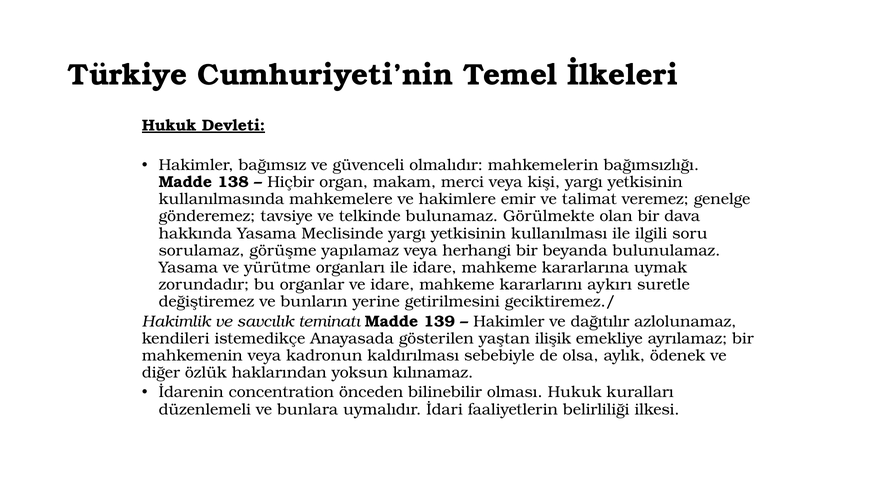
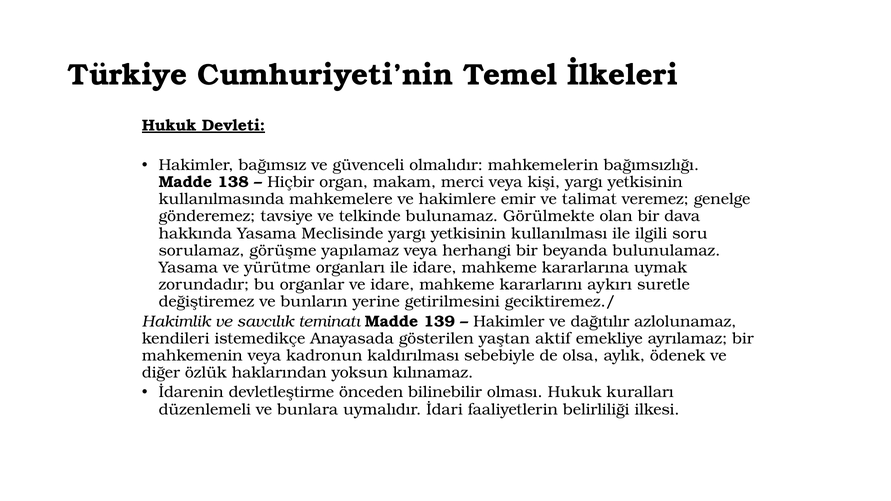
ilişik: ilişik -> aktif (553, 338)
concentration: concentration -> devletleştirme (281, 392)
